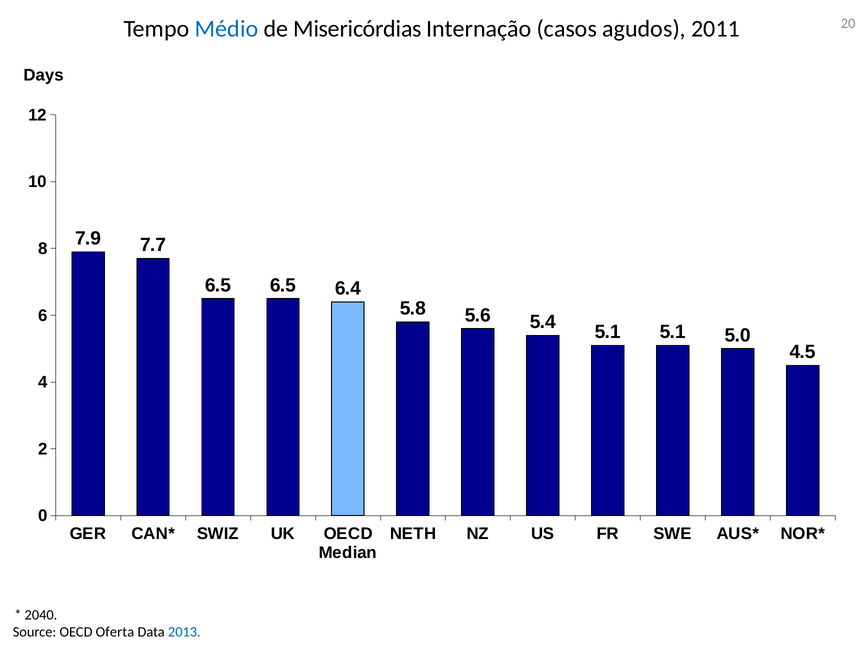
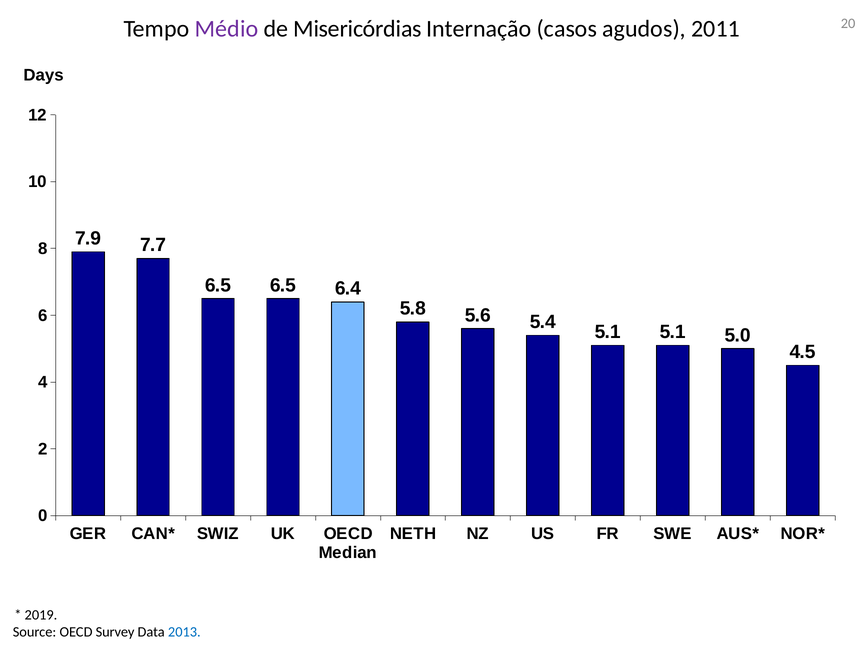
Médio colour: blue -> purple (227, 29)
2040: 2040 -> 2019 (41, 615)
Oferta: Oferta -> Survey (115, 632)
